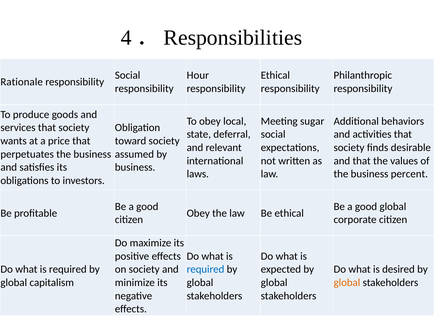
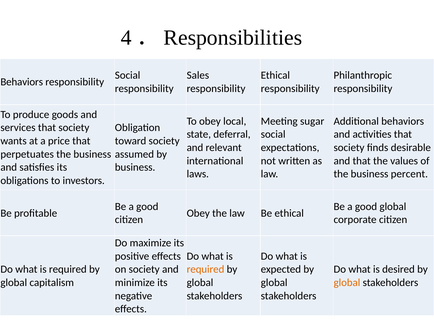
Hour: Hour -> Sales (198, 76)
Rationale: Rationale -> Behaviors (22, 82)
required colour: blue -> orange (205, 270)
